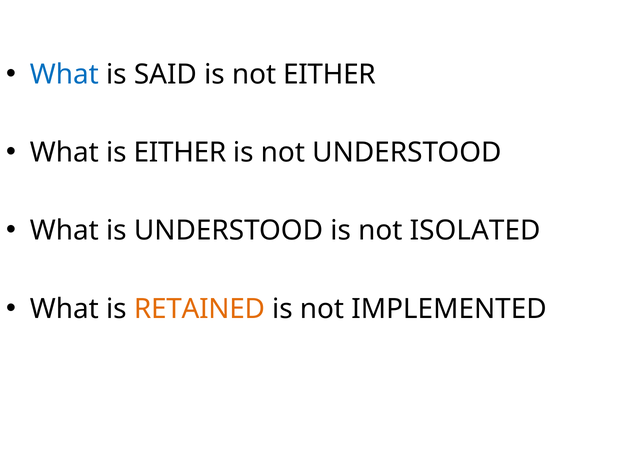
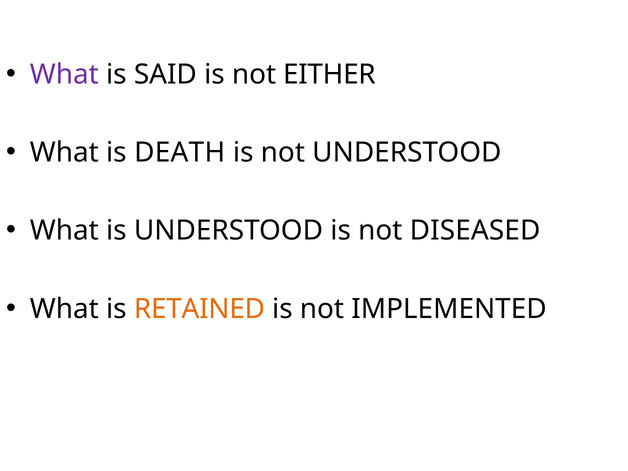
What colour: blue -> purple (64, 74)
is EITHER: EITHER -> DEATH (180, 153)
ISOLATED: ISOLATED -> DISEASED (475, 231)
